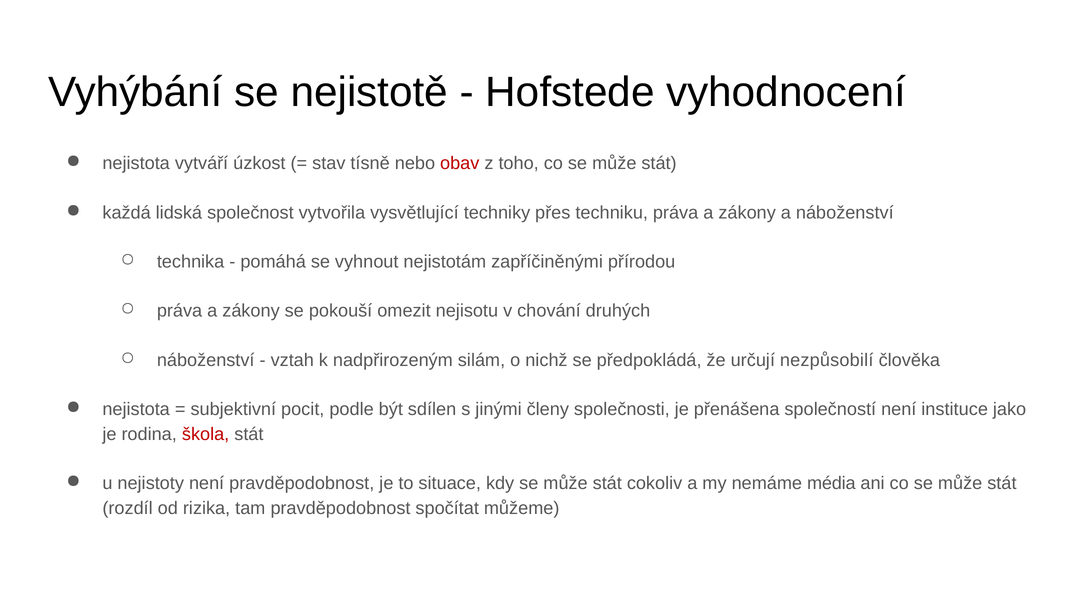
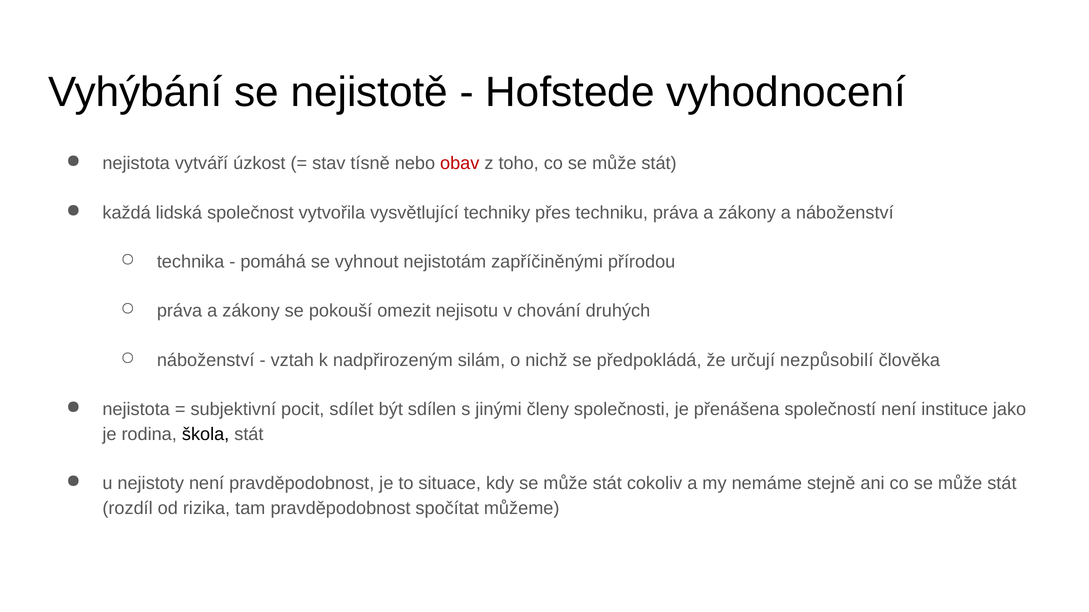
podle: podle -> sdílet (351, 410)
škola colour: red -> black (206, 435)
média: média -> stejně (831, 484)
